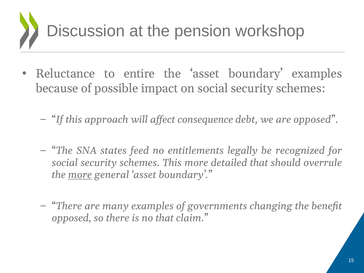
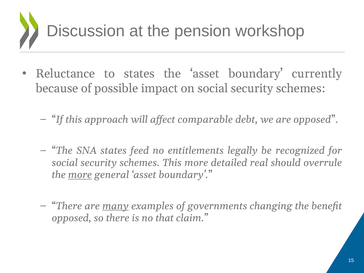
to entire: entire -> states (139, 74)
boundary examples: examples -> currently (317, 74)
consequence: consequence -> comparable (205, 119)
detailed that: that -> real (259, 163)
many underline: none -> present (116, 206)
